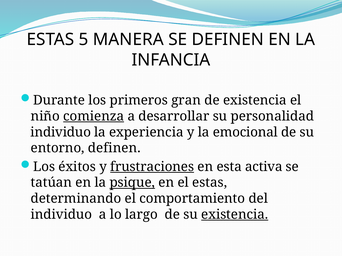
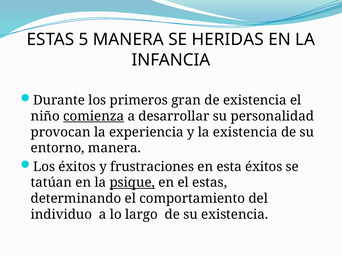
SE DEFINEN: DEFINEN -> HERIDAS (228, 39)
individuo: individuo -> provocan (61, 132)
la emocional: emocional -> existencia (245, 132)
entorno definen: definen -> manera (114, 148)
frustraciones underline: present -> none (152, 167)
esta activa: activa -> éxitos (264, 167)
existencia underline: present -> none (235, 215)
